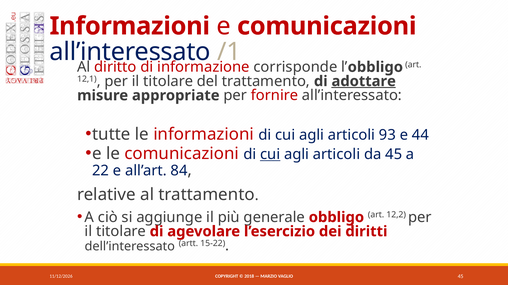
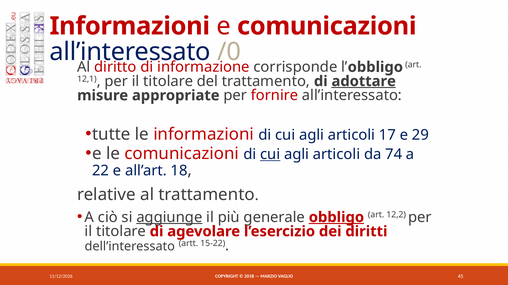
/1: /1 -> /0 (229, 52)
93: 93 -> 17 (387, 135)
44: 44 -> 29 (420, 135)
da 45: 45 -> 74 (394, 155)
84: 84 -> 18 (179, 171)
aggiunge underline: none -> present (169, 218)
obbligo underline: none -> present (336, 218)
